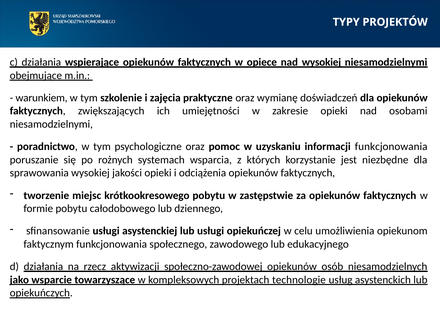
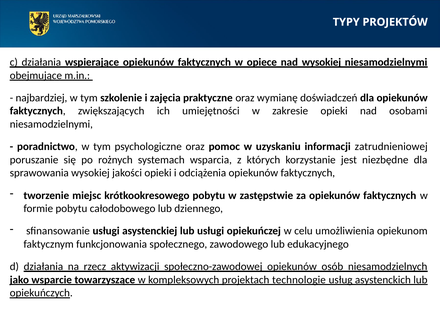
warunkiem: warunkiem -> najbardziej (41, 98)
informacji funkcjonowania: funkcjonowania -> zatrudnieniowej (391, 147)
